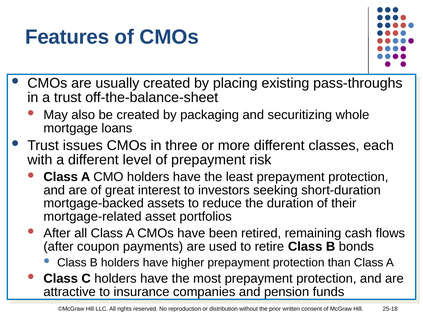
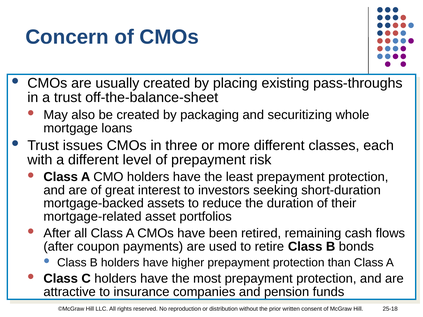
Features: Features -> Concern (67, 37)
